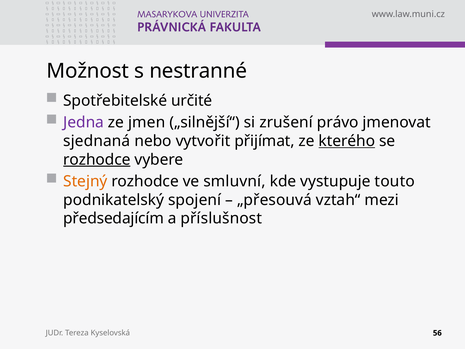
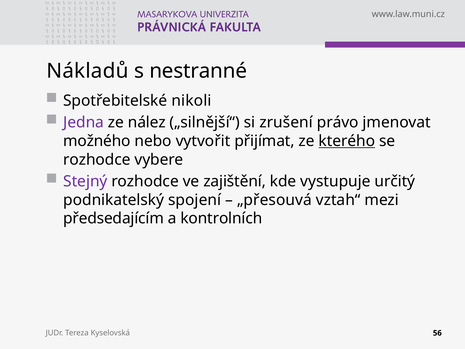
Možnost: Možnost -> Nákladů (87, 71)
určité: určité -> nikoli (192, 101)
jmen: jmen -> nález (147, 122)
sjednaná: sjednaná -> možného (97, 141)
rozhodce underline: present -> none (97, 159)
Stejný colour: orange -> purple (85, 181)
smluvní: smluvní -> zajištění (235, 181)
touto: touto -> určitý (395, 181)
příslušnost: příslušnost -> kontrolních (221, 218)
